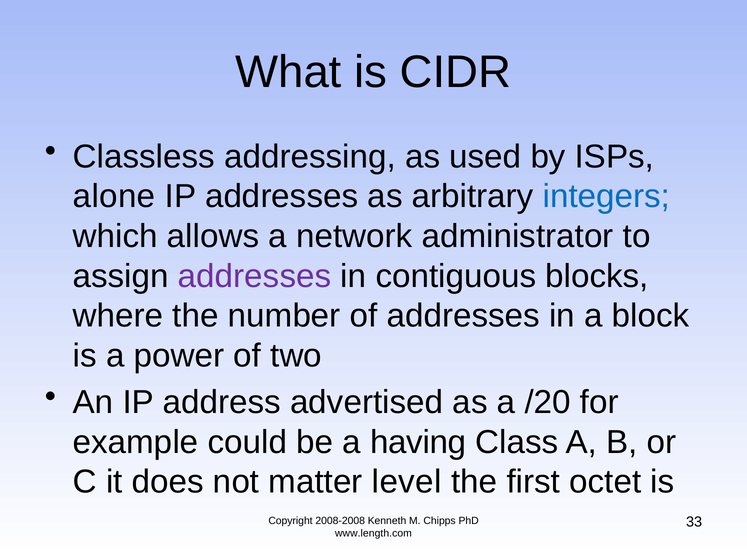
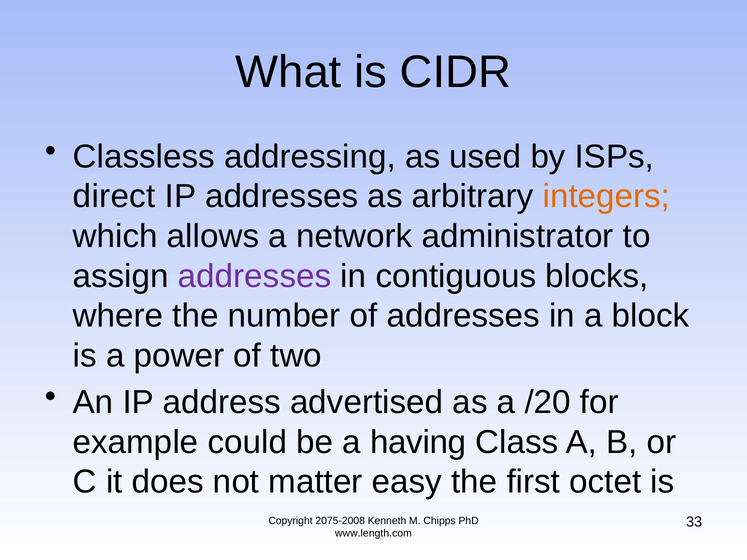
alone: alone -> direct (114, 197)
integers colour: blue -> orange (606, 197)
level: level -> easy (407, 482)
2008-2008: 2008-2008 -> 2075-2008 (340, 521)
